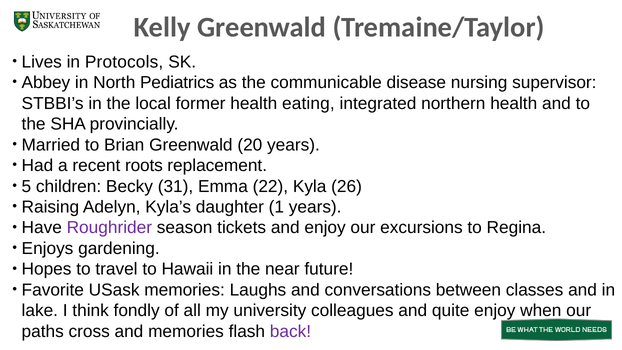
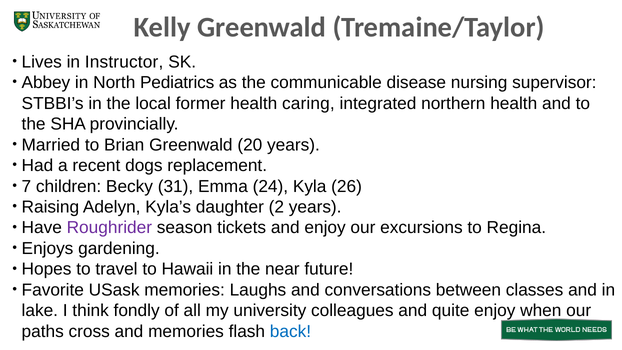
Protocols: Protocols -> Instructor (124, 62)
eating: eating -> caring (308, 103)
roots: roots -> dogs (144, 166)
5: 5 -> 7 (26, 186)
22: 22 -> 24 (270, 186)
1: 1 -> 2 (276, 207)
back colour: purple -> blue (290, 331)
